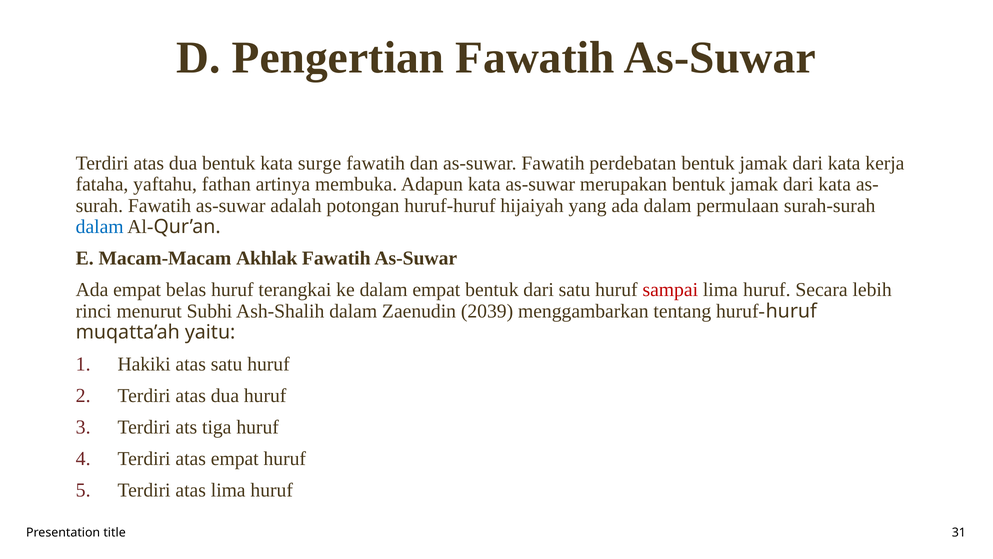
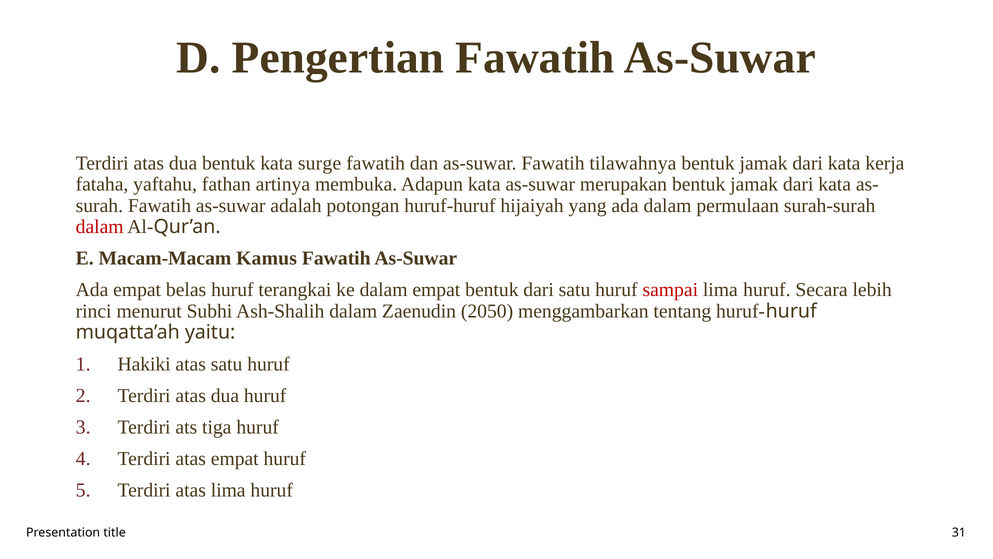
perdebatan: perdebatan -> tilawahnya (633, 163)
dalam colour: blue -> red (100, 227)
Akhlak: Akhlak -> Kamus (267, 258)
2039: 2039 -> 2050 (487, 311)
